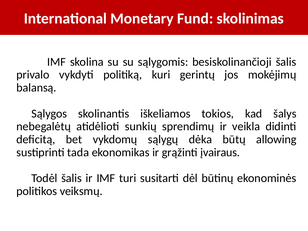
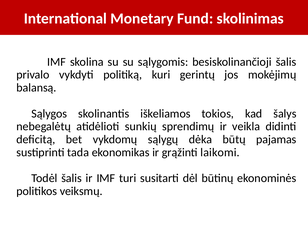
allowing: allowing -> pajamas (276, 139)
įvairaus: įvairaus -> laikomi (220, 152)
